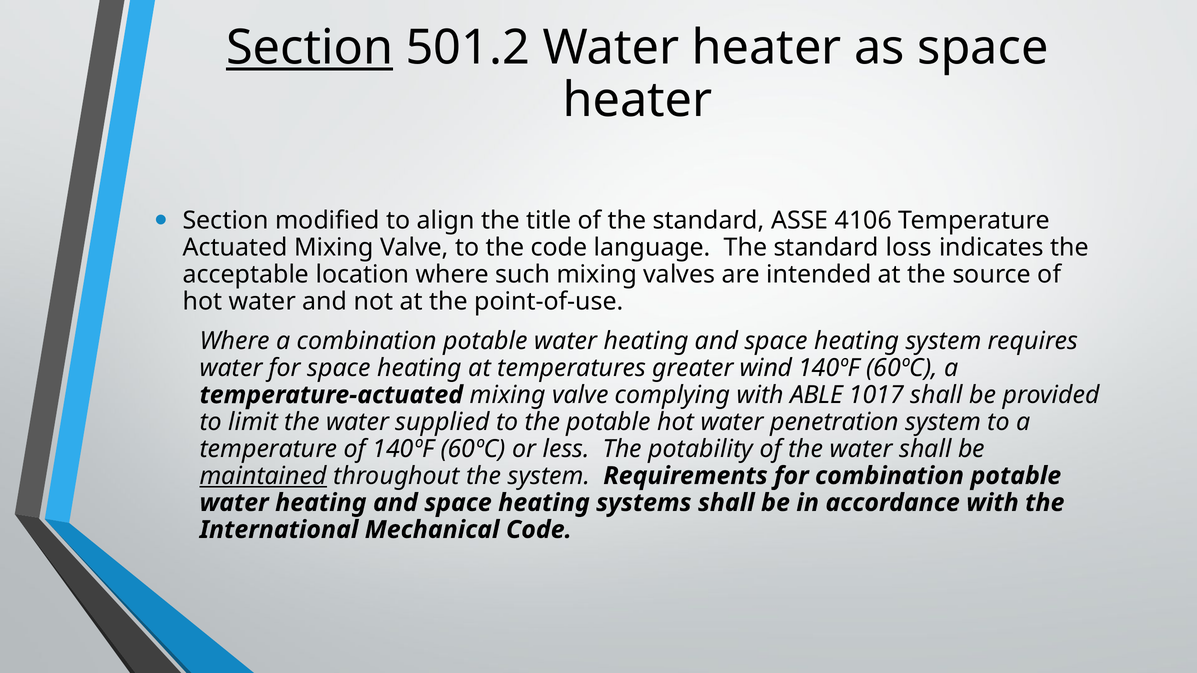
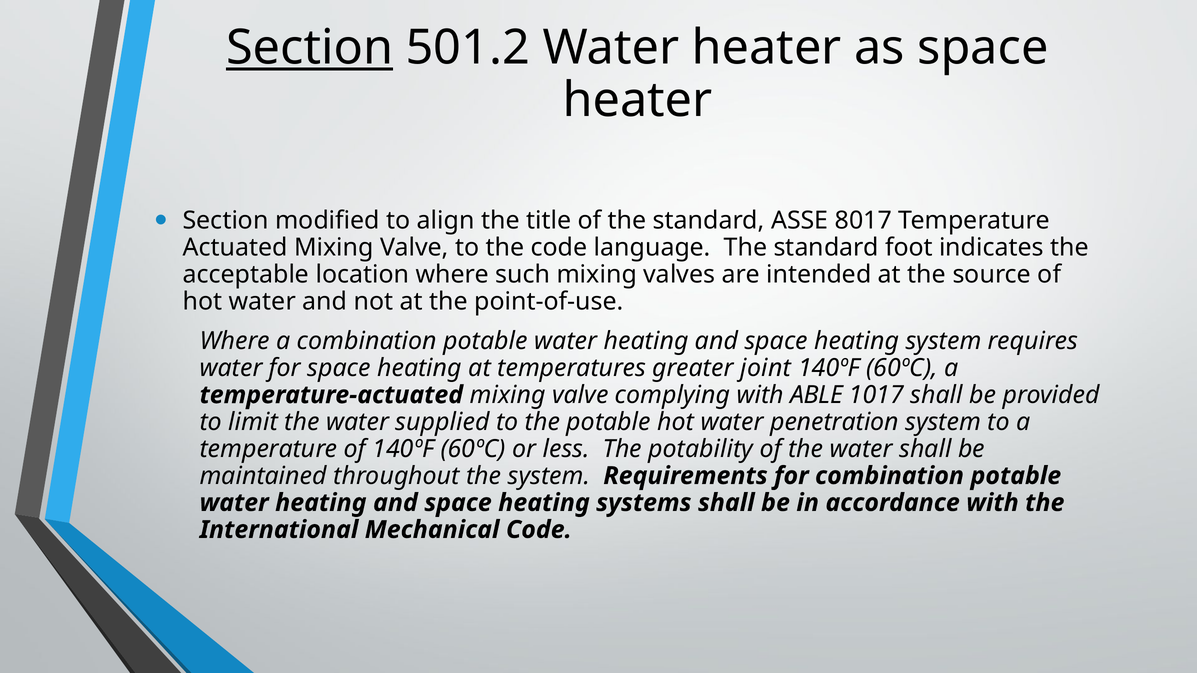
4106: 4106 -> 8017 (863, 221)
loss: loss -> foot (909, 248)
wind: wind -> joint (766, 368)
maintained underline: present -> none (263, 476)
